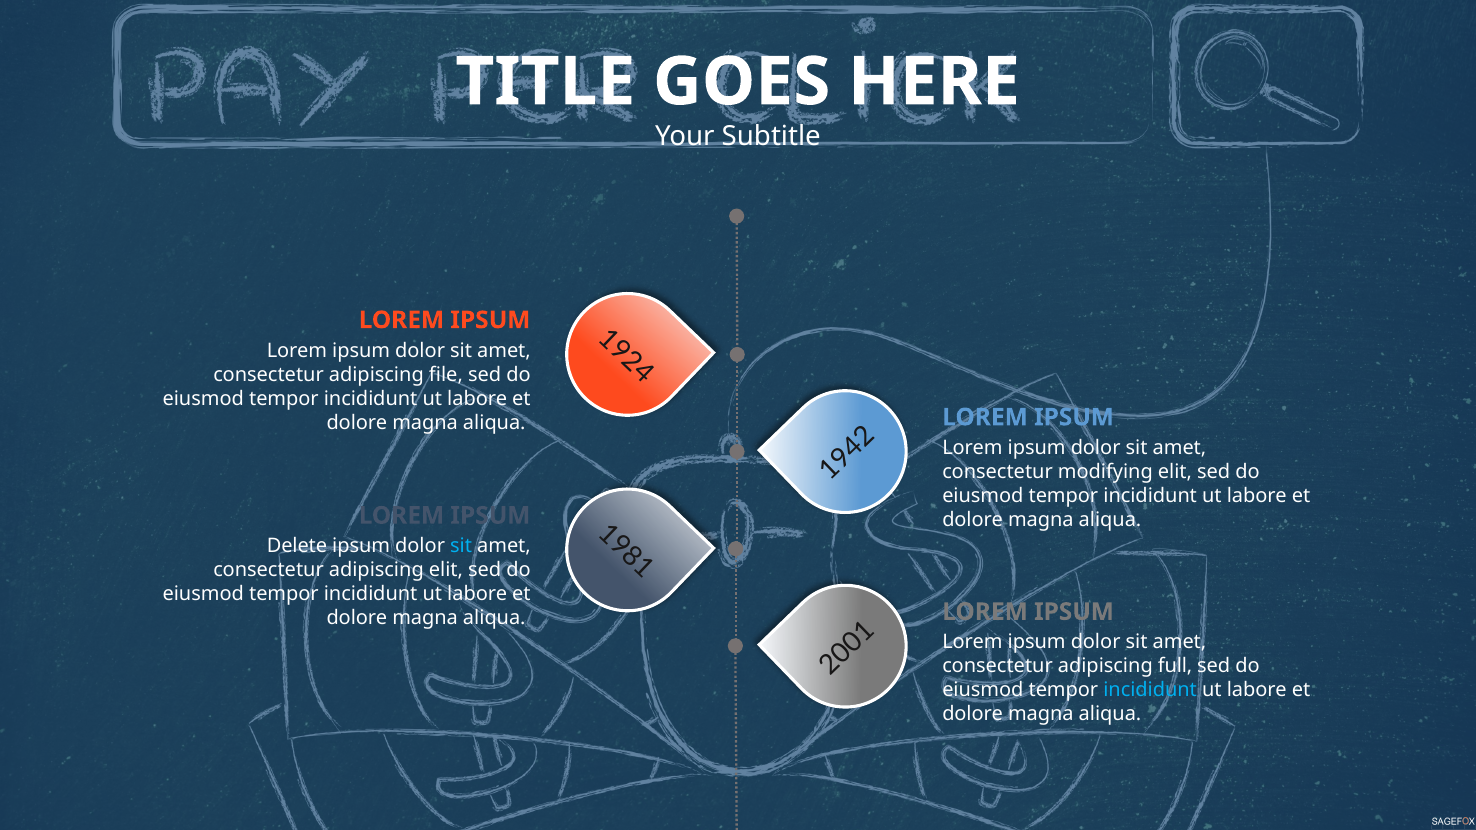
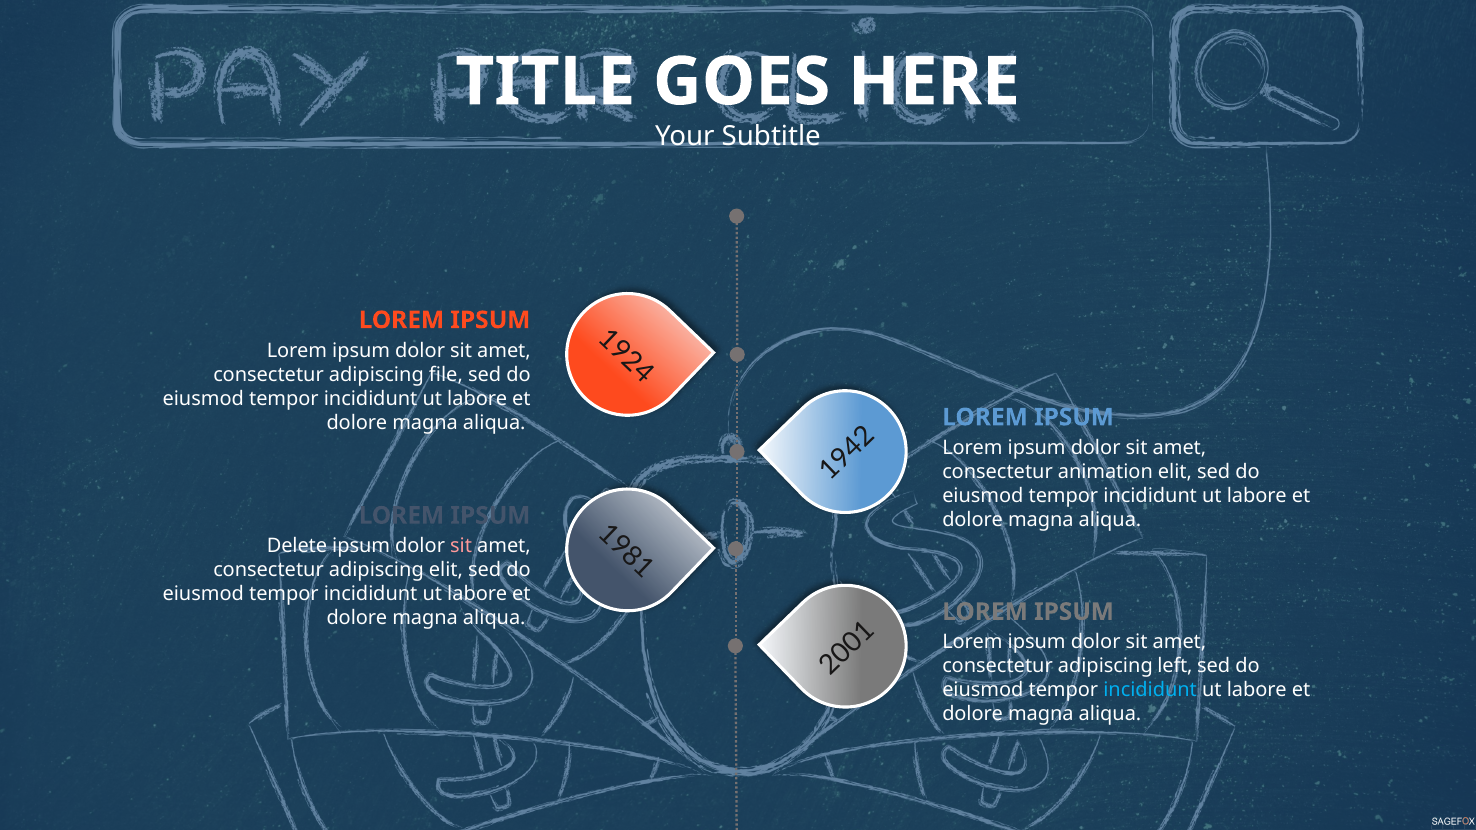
modifying: modifying -> animation (1105, 472)
sit colour: light blue -> pink (461, 546)
full: full -> left (1175, 666)
